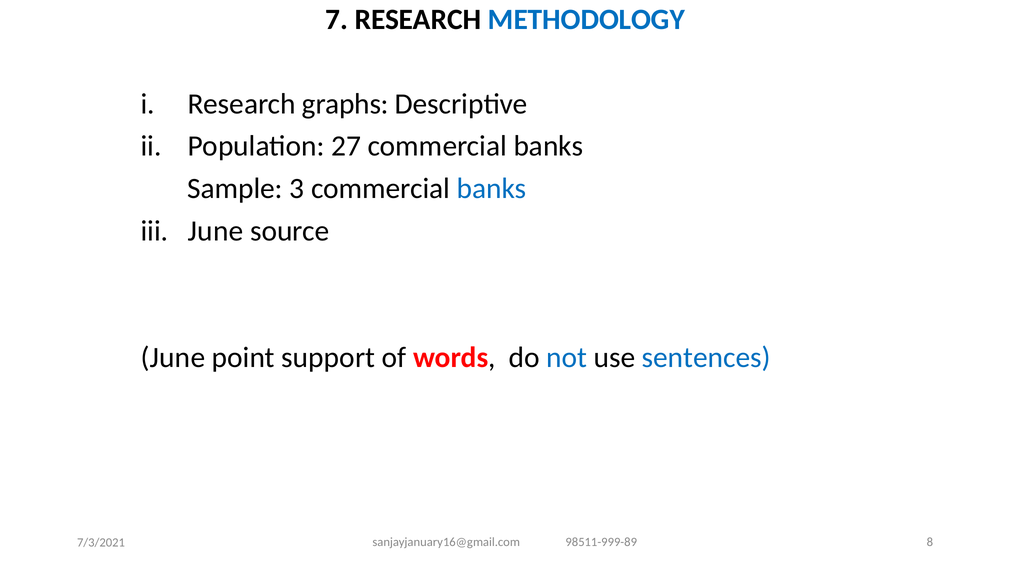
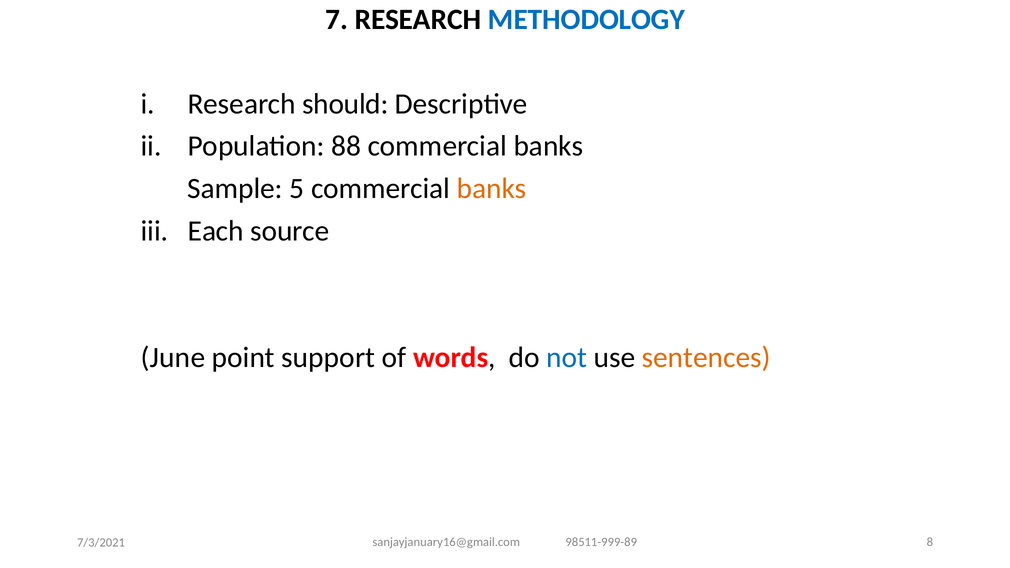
graphs: graphs -> should (345, 104)
27: 27 -> 88 (346, 146)
3: 3 -> 5 (297, 189)
banks colour: blue -> orange (492, 189)
June: June -> Each (216, 231)
sentences colour: blue -> orange (706, 358)
